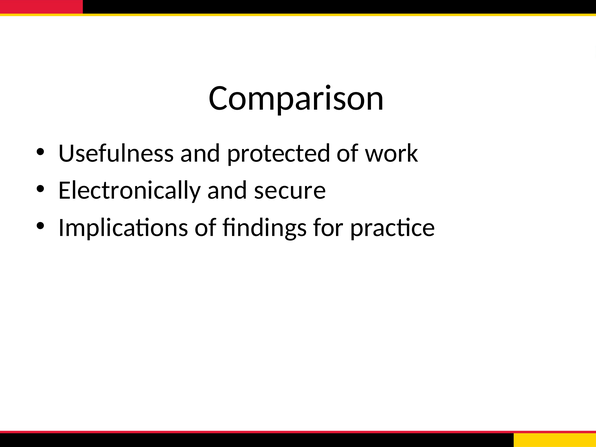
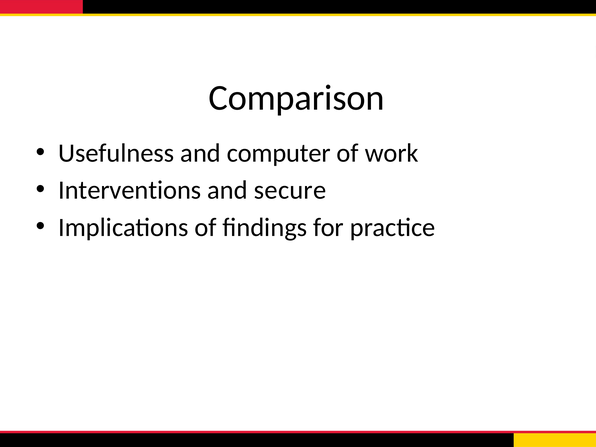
protected: protected -> computer (279, 153)
Electronically: Electronically -> Interventions (130, 190)
